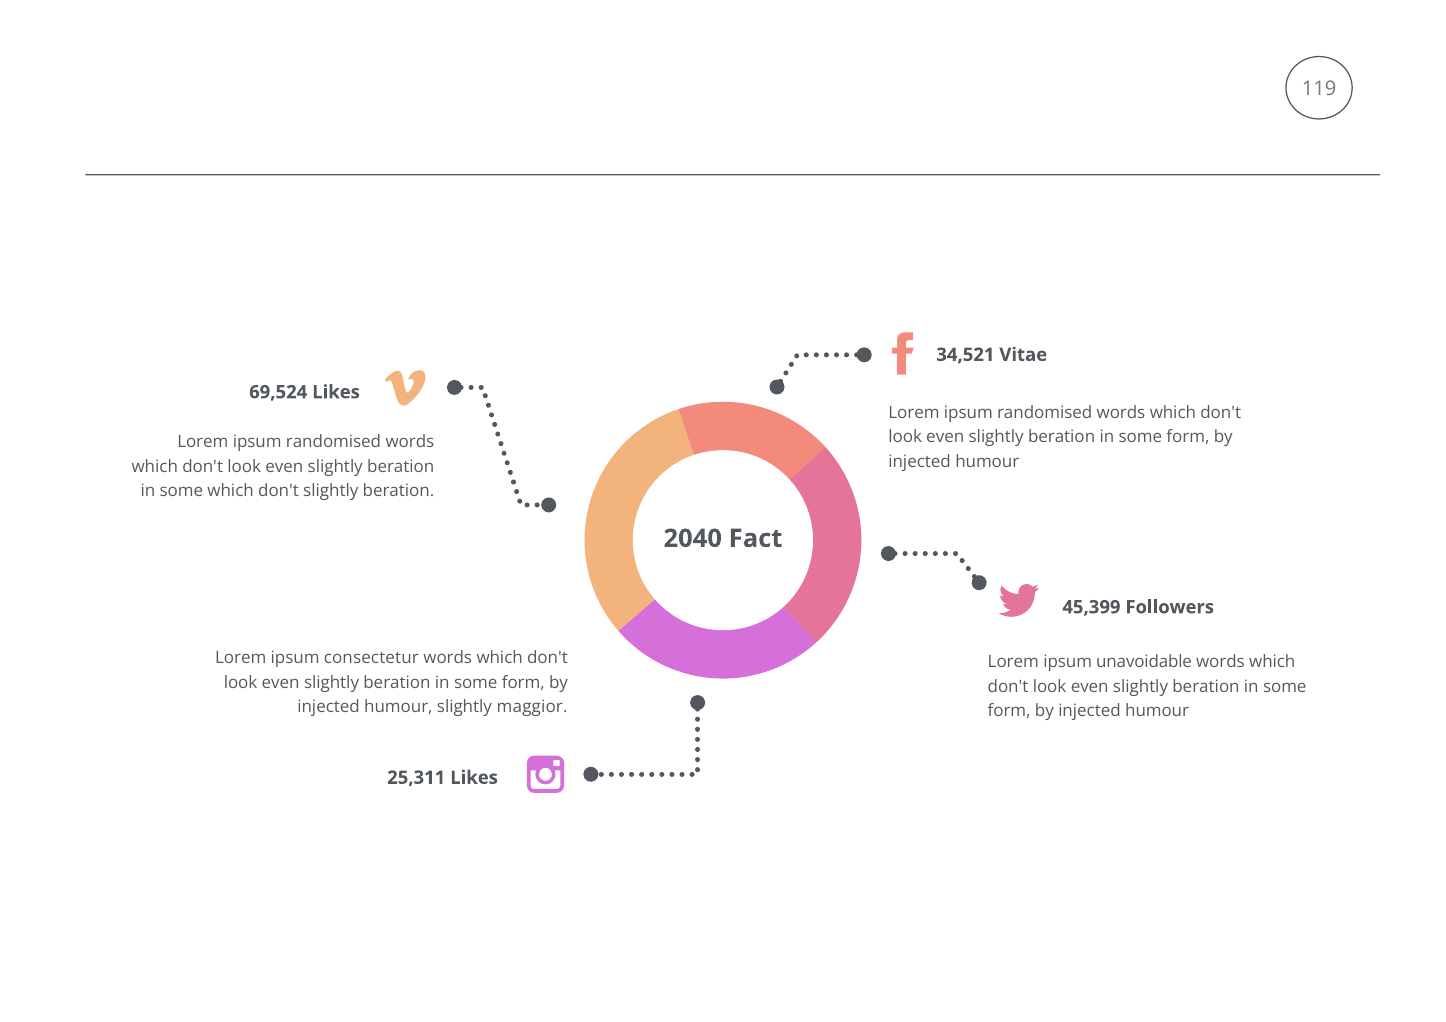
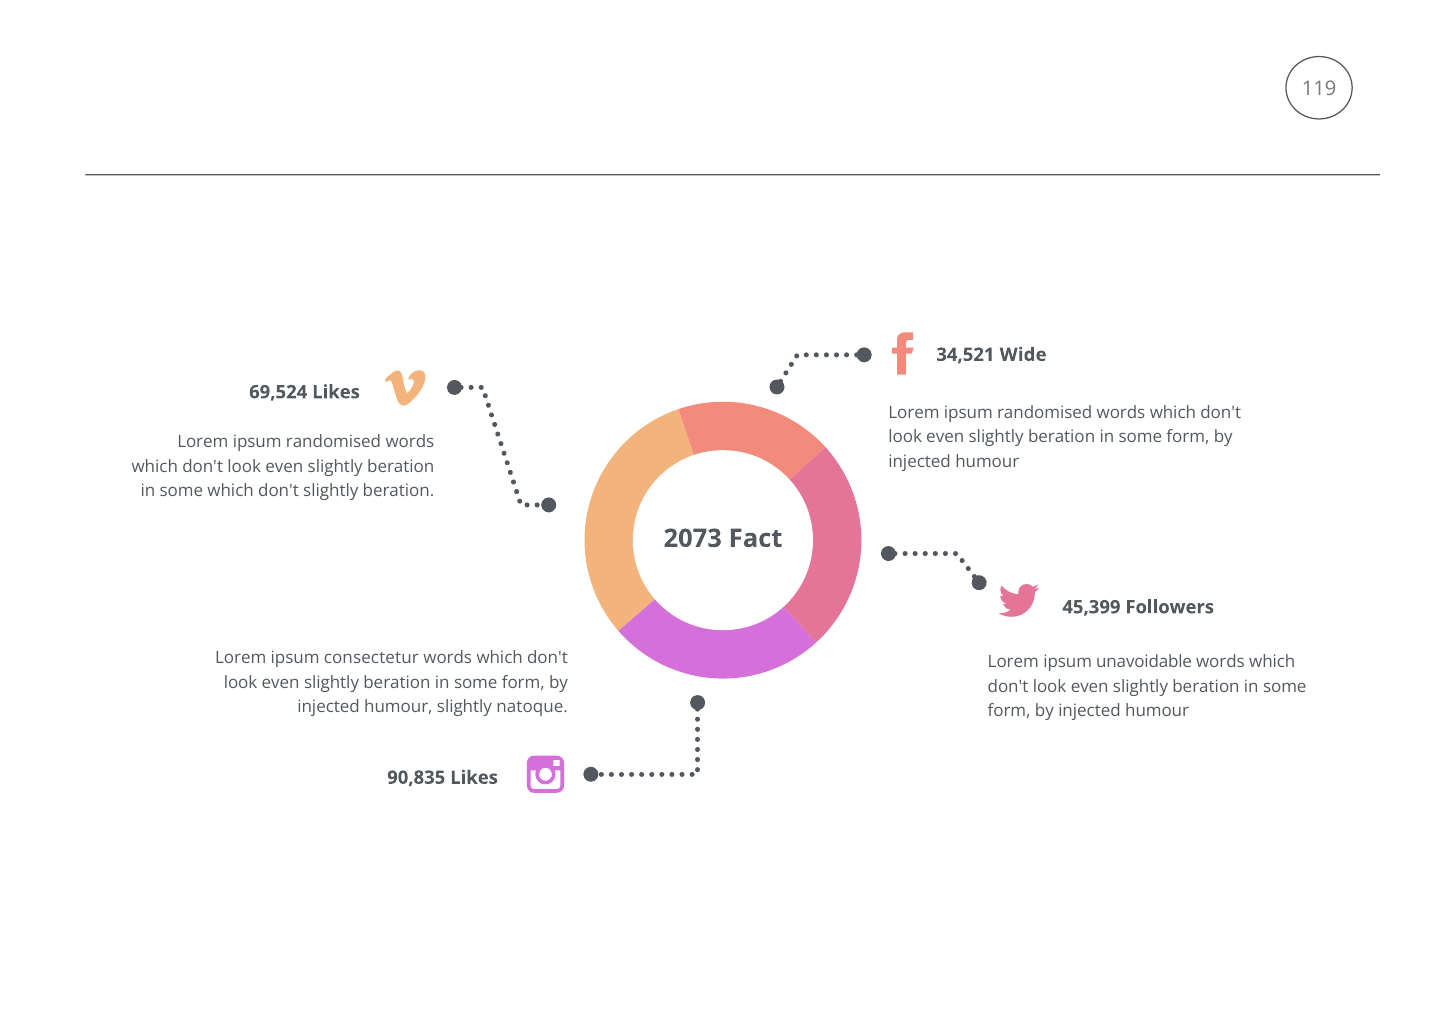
Vitae: Vitae -> Wide (1023, 355)
2040: 2040 -> 2073 (693, 539)
maggior: maggior -> natoque (532, 707)
25,311: 25,311 -> 90,835 (416, 778)
